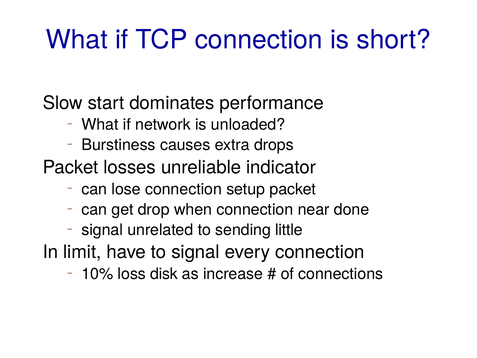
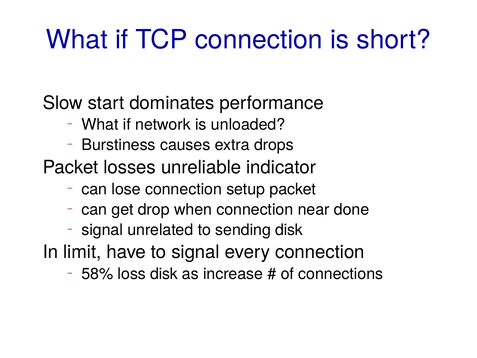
sending little: little -> disk (289, 230)
10%: 10% -> 58% (97, 274)
